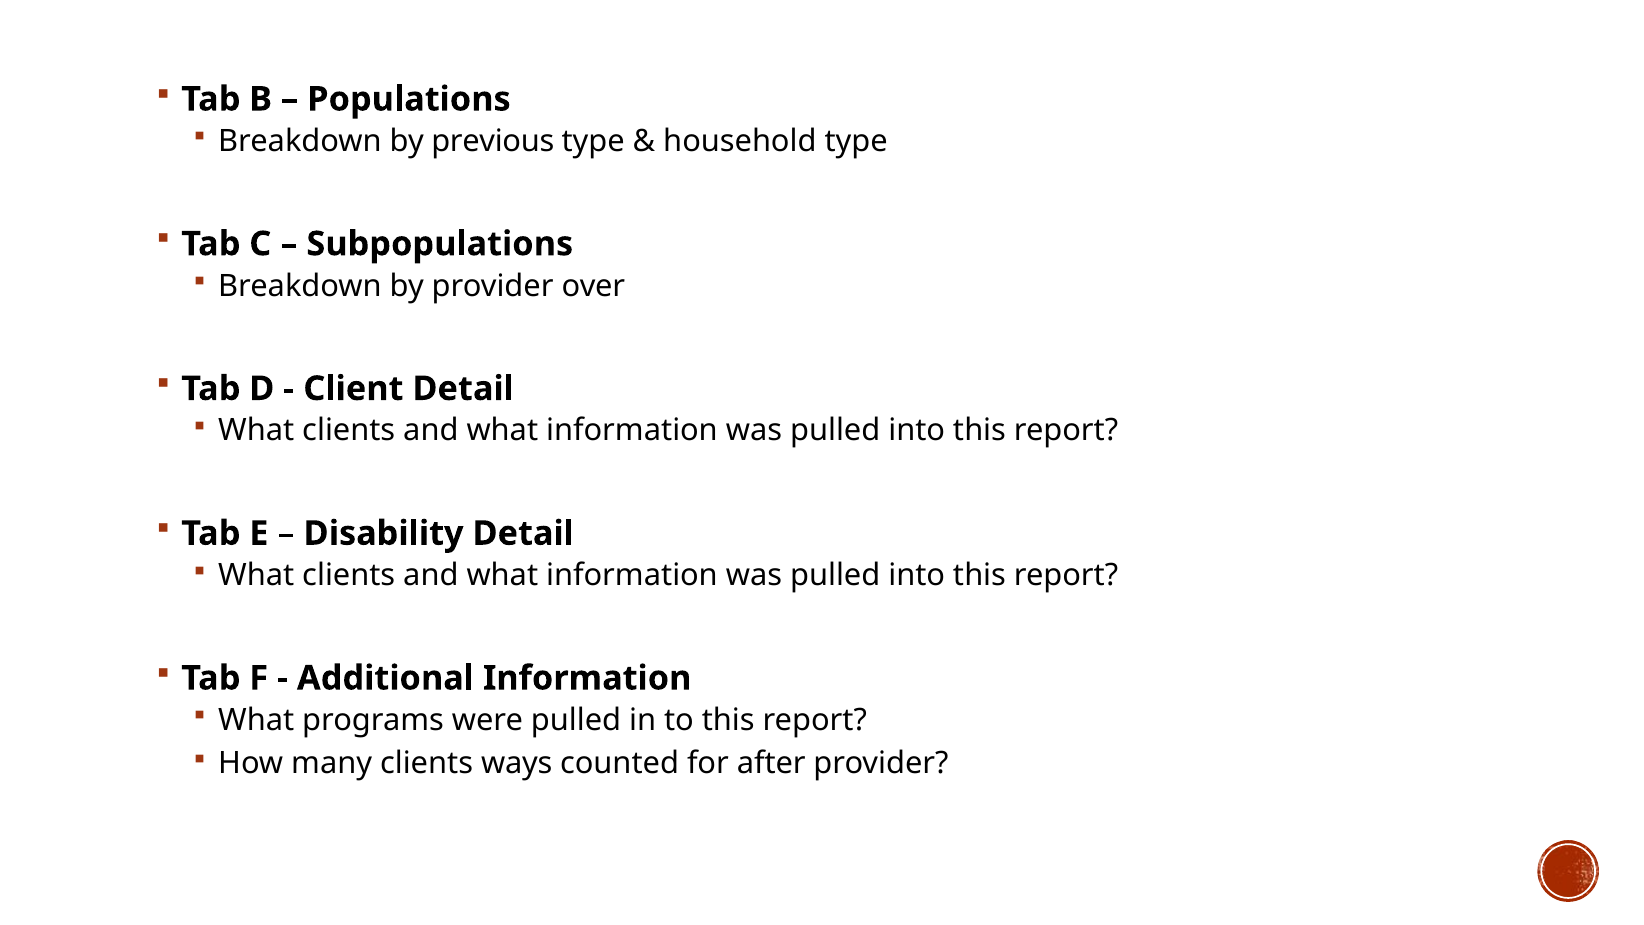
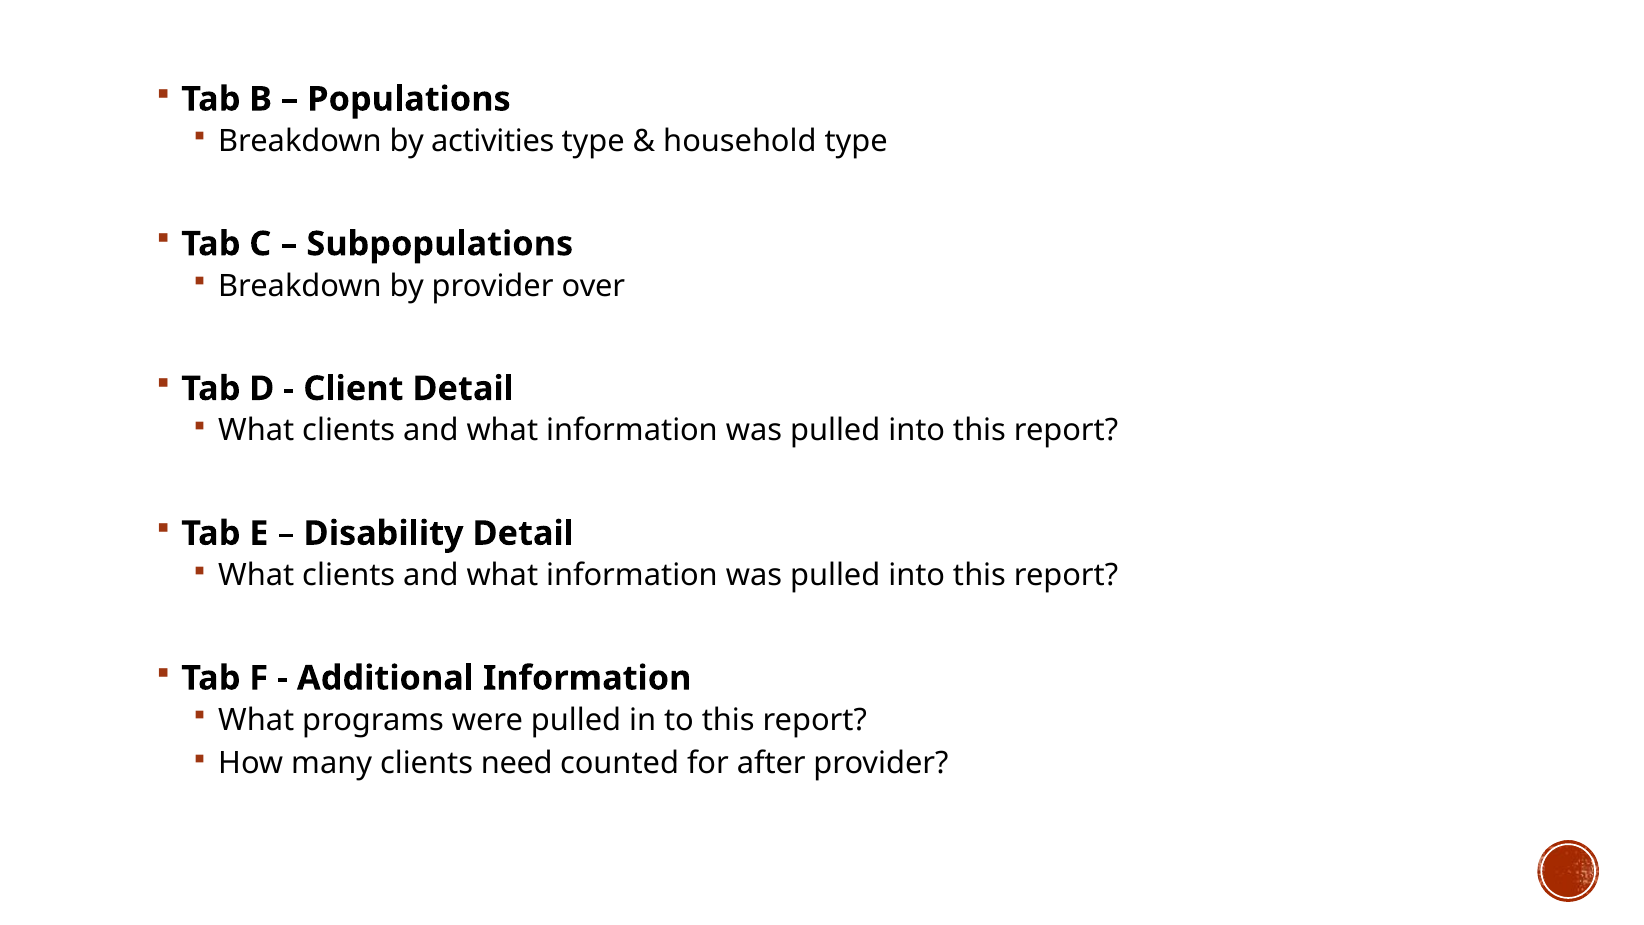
previous: previous -> activities (493, 141)
ways: ways -> need (517, 764)
